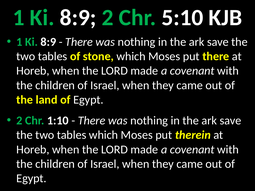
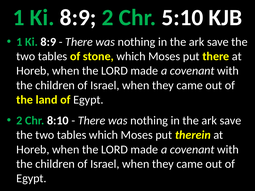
1:10: 1:10 -> 8:10 (58, 121)
